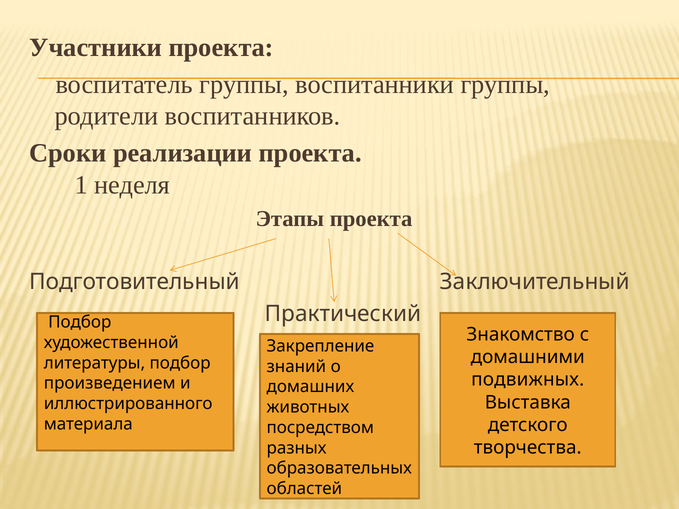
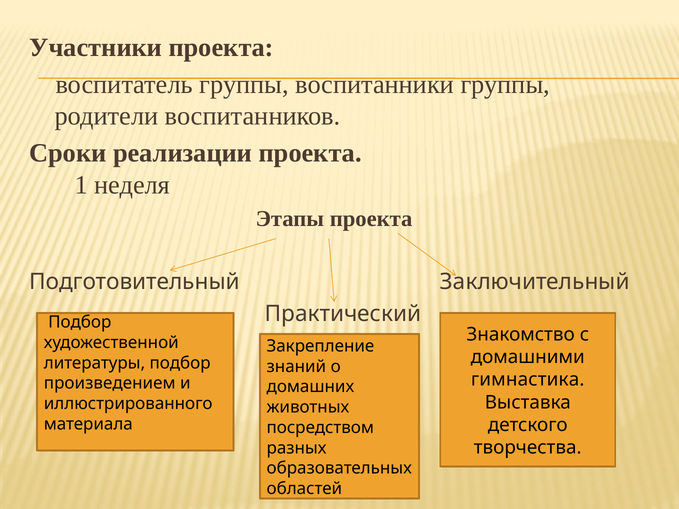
подвижных: подвижных -> гимнастика (528, 380)
